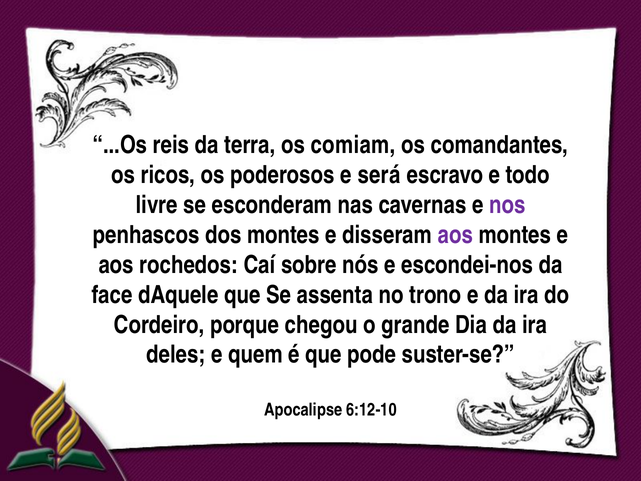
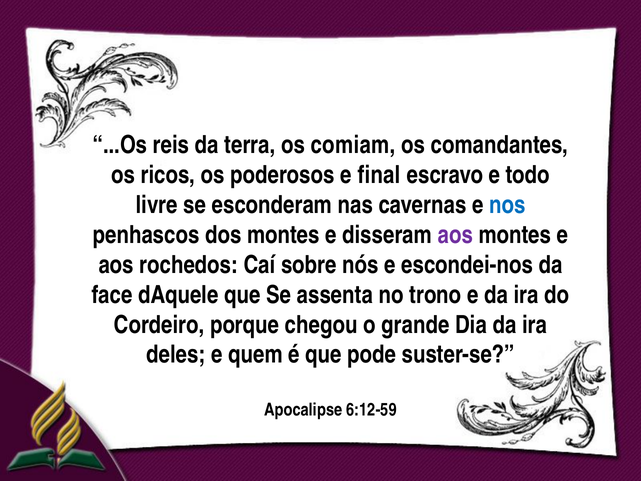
será: será -> final (379, 175)
nos colour: purple -> blue (507, 205)
6:12-10: 6:12-10 -> 6:12-59 (372, 410)
